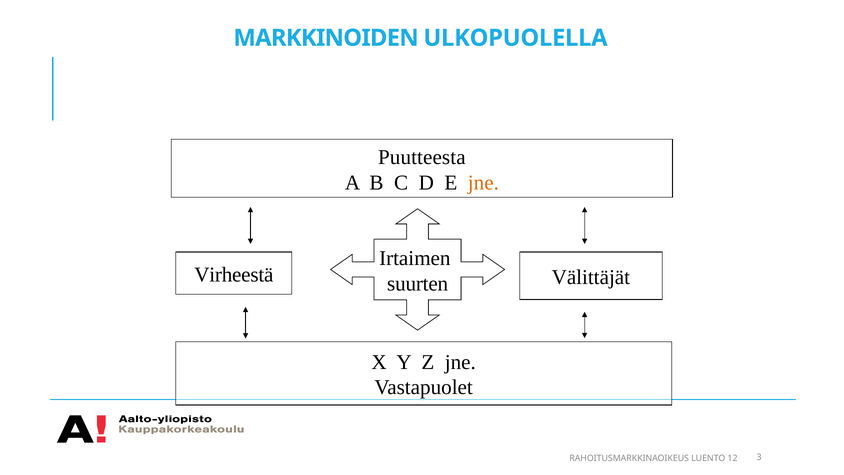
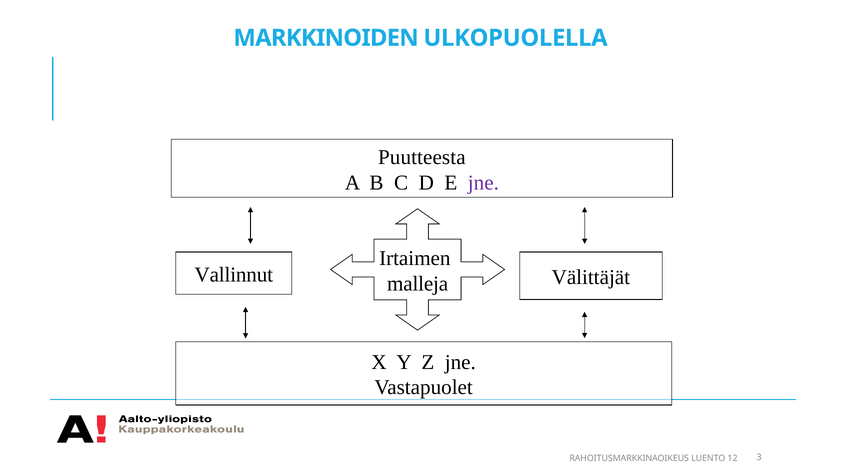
jne colour: orange -> purple (483, 182)
Virheestä: Virheestä -> Vallinnut (234, 274)
suurten: suurten -> malleja (418, 283)
